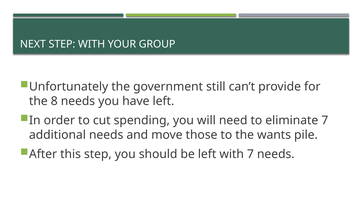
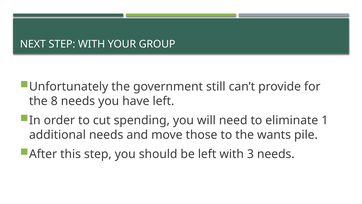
eliminate 7: 7 -> 1 (325, 120)
with 7: 7 -> 3 (250, 154)
